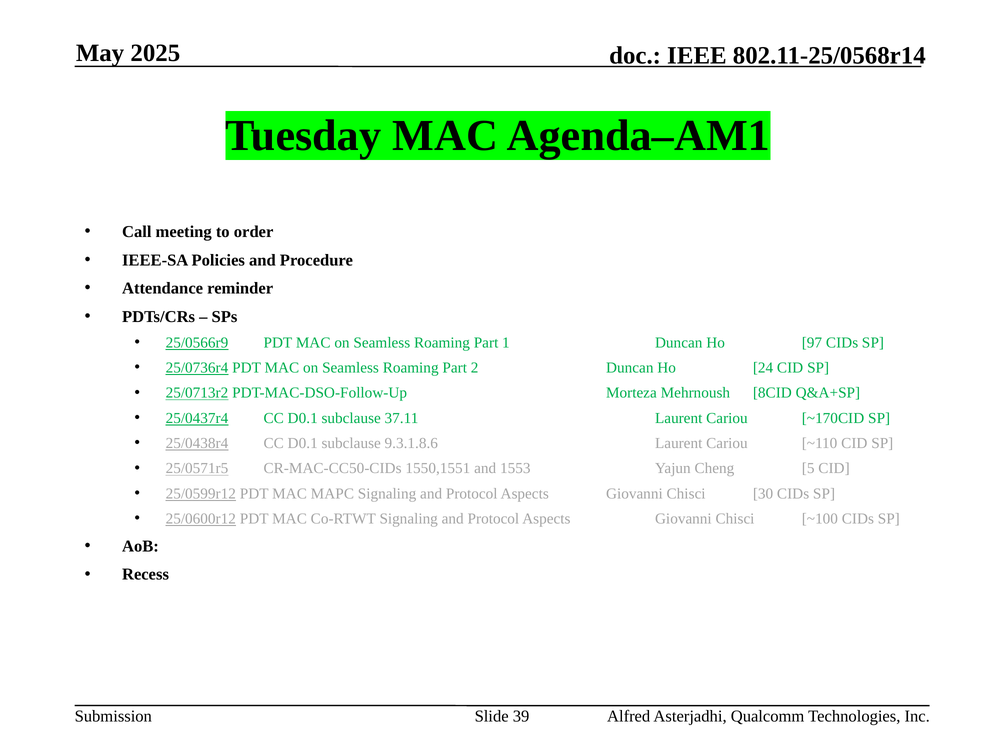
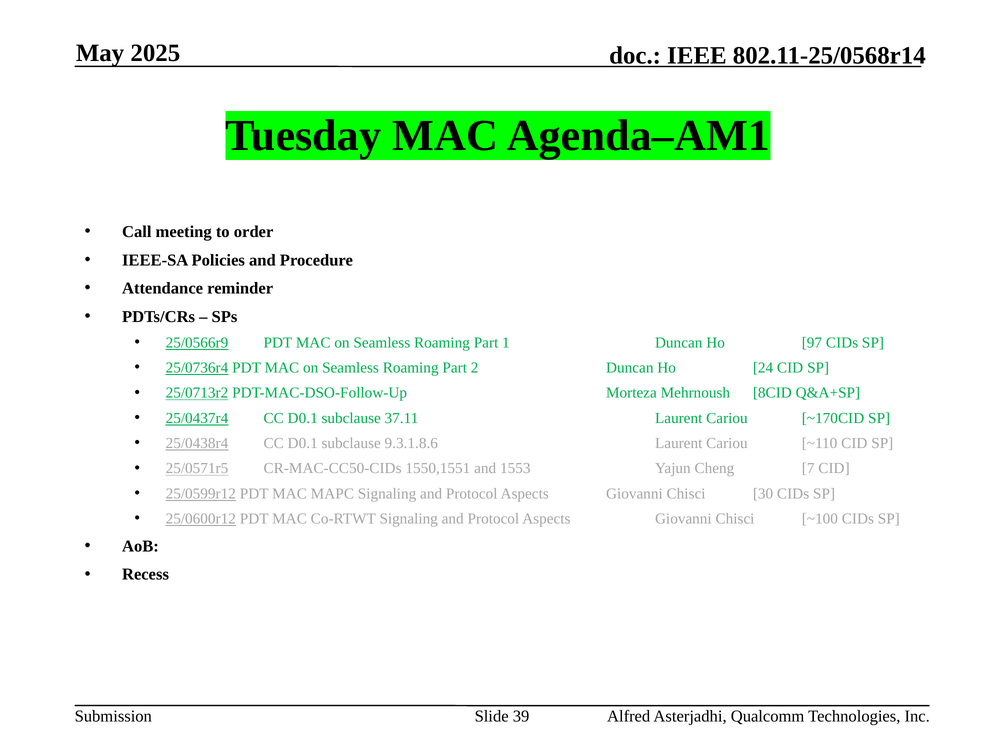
5: 5 -> 7 (808, 468)
